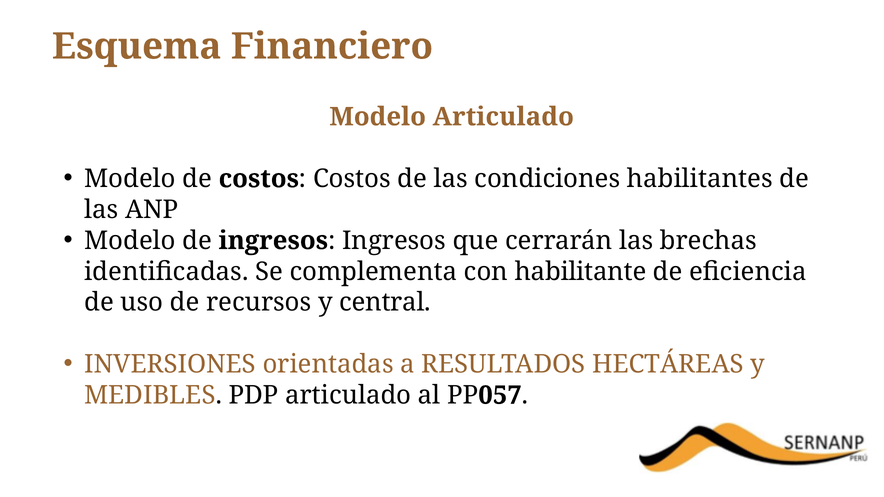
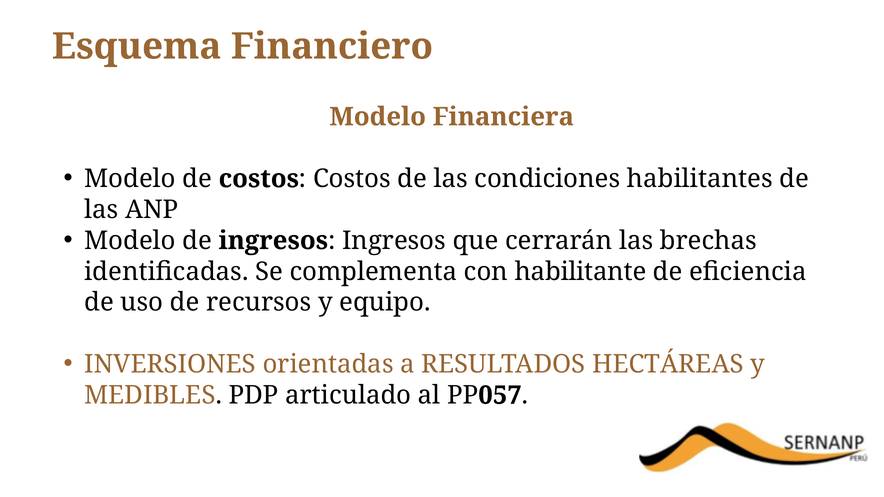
Modelo Articulado: Articulado -> Financiera (503, 117)
central: central -> equipo (385, 303)
